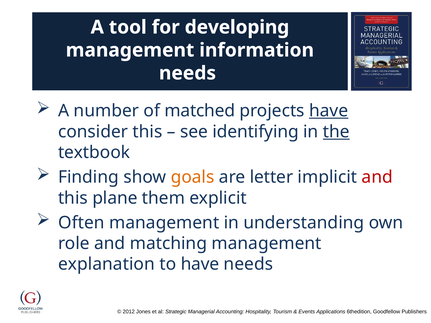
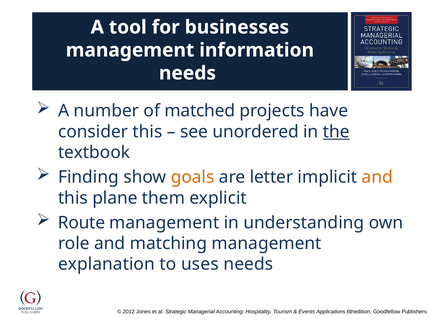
developing: developing -> businesses (237, 27)
have underline: present -> none (329, 111)
identifying: identifying -> unordered (256, 132)
and colour: red -> orange (377, 177)
Often: Often -> Route (82, 223)
to have: have -> uses (200, 264)
